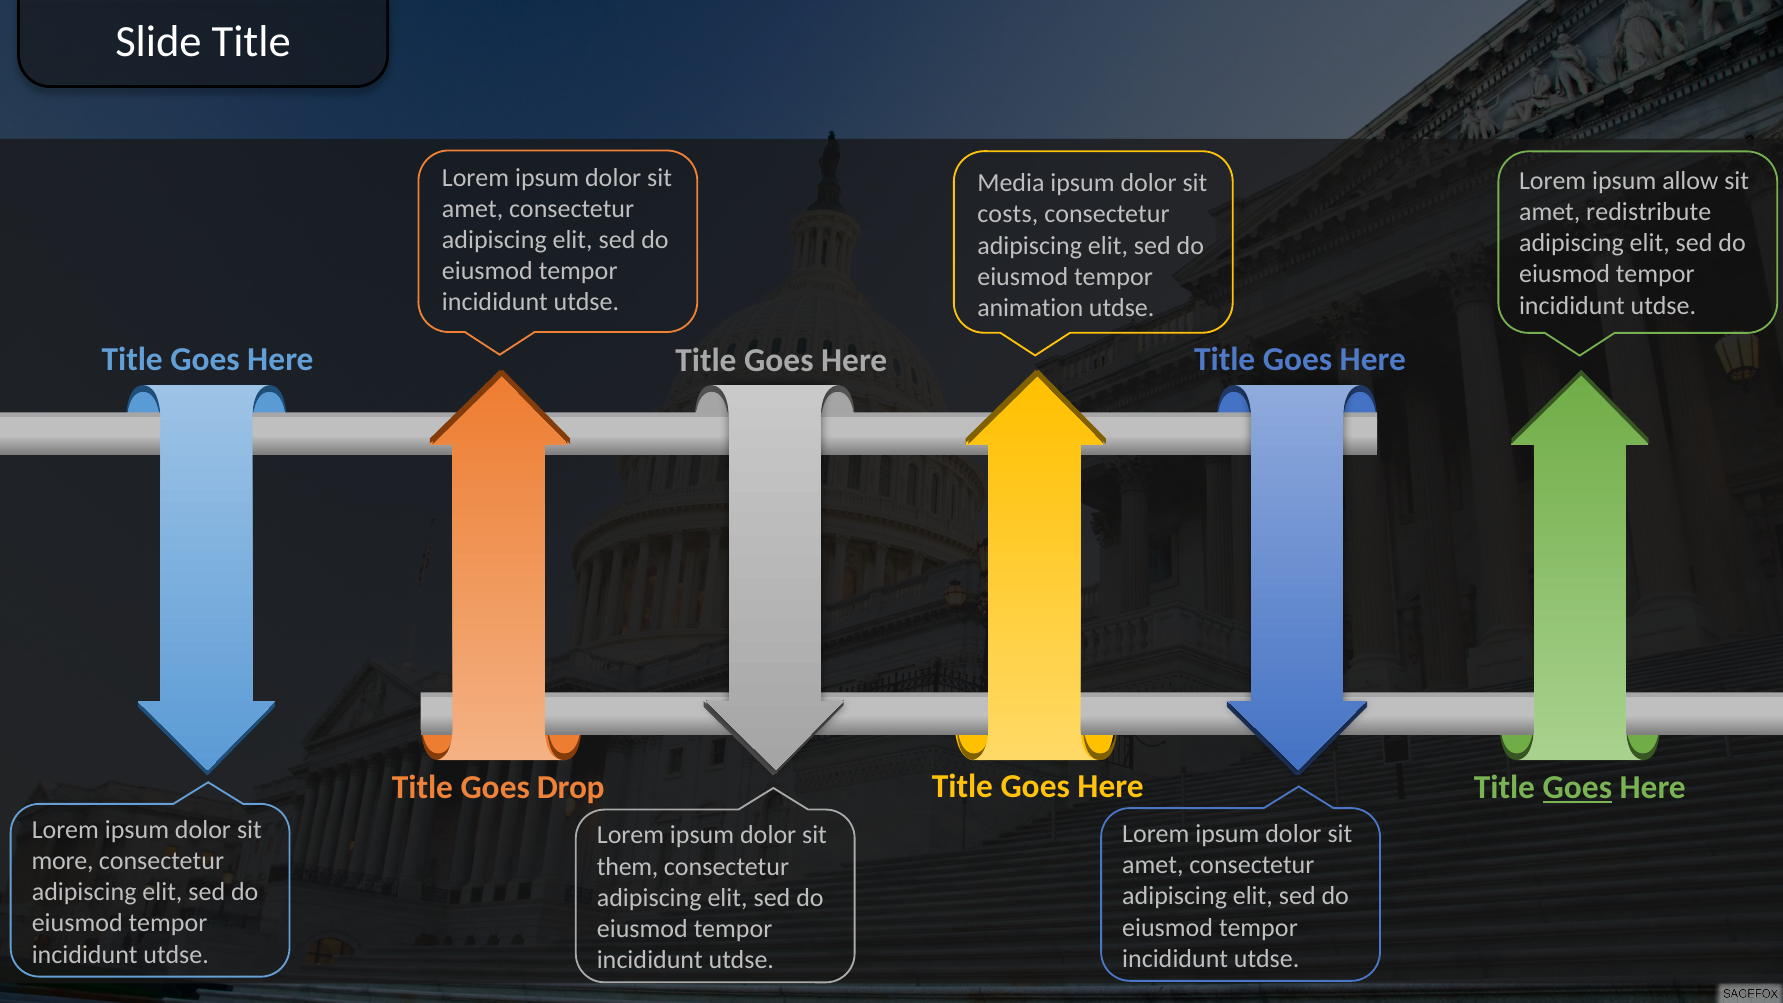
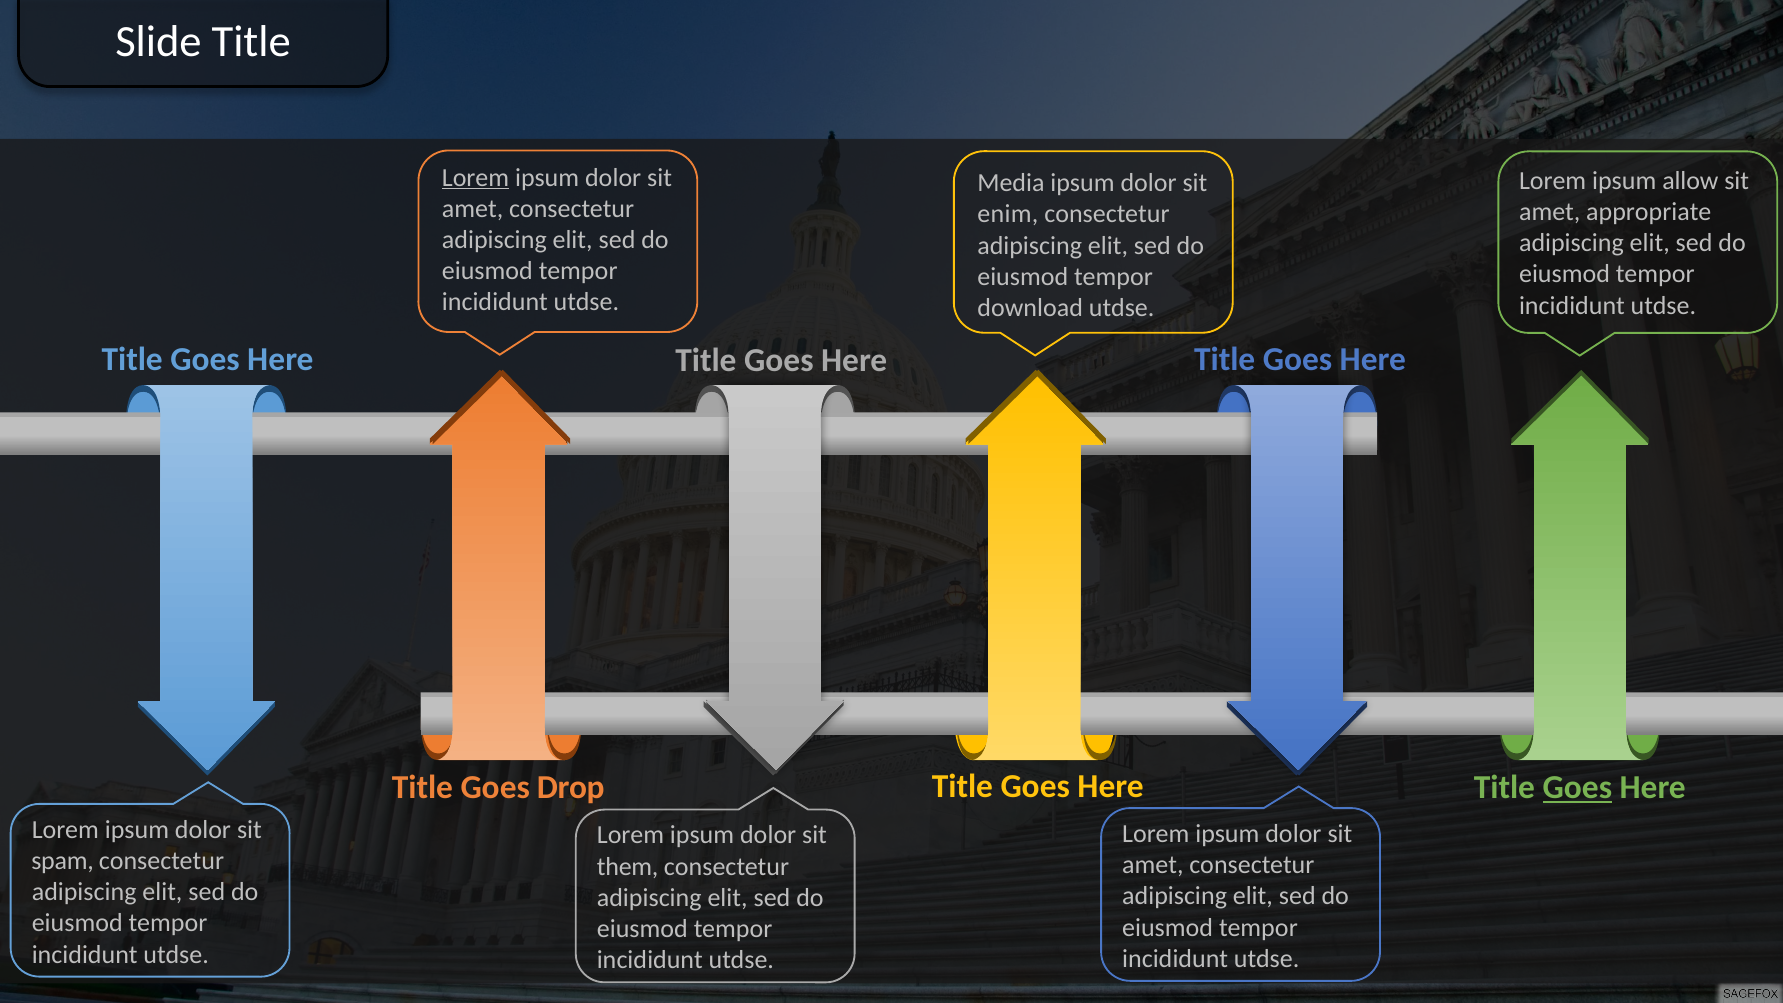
Lorem underline: none -> present (476, 177)
redistribute: redistribute -> appropriate (1649, 212)
costs: costs -> enim (1008, 214)
animation: animation -> download (1030, 308)
more: more -> spam (63, 861)
